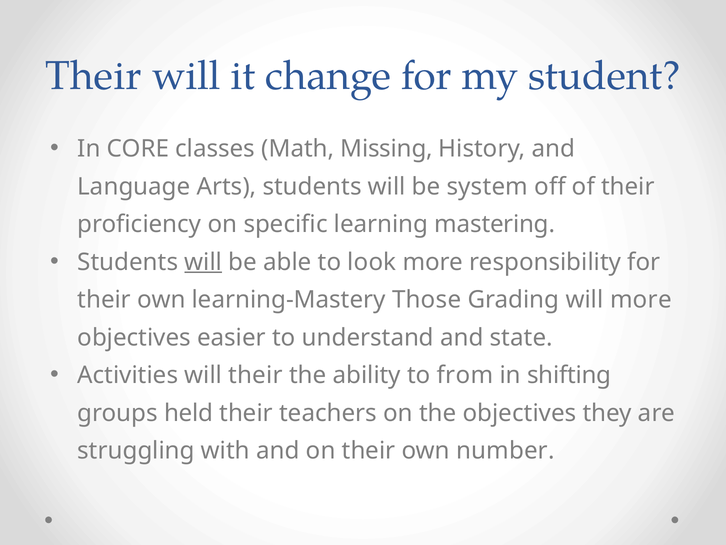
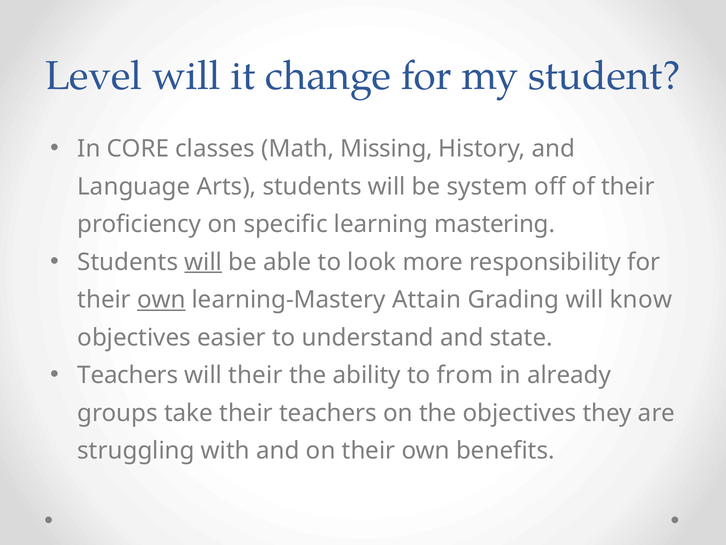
Their: Their -> Level (94, 76)
own underline: none -> present (161, 300)
Those: Those -> Attain (427, 300)
will more: more -> know (641, 300)
Activities: Activities -> Teachers (128, 375)
shifting: shifting -> already (569, 375)
held: held -> take (189, 413)
number: number -> benefits (505, 450)
